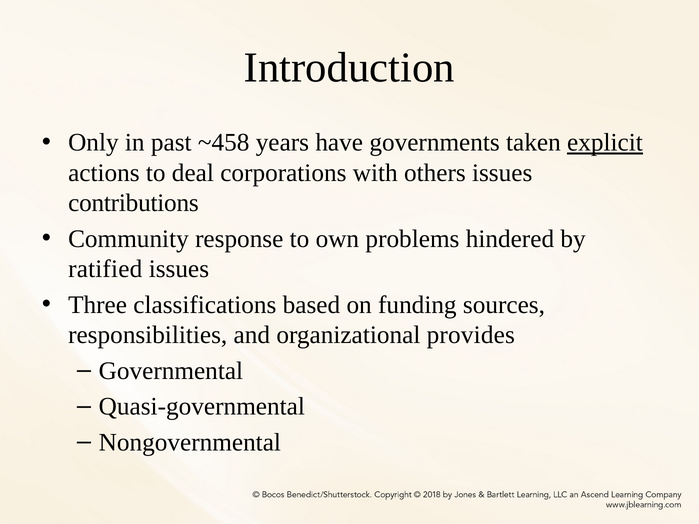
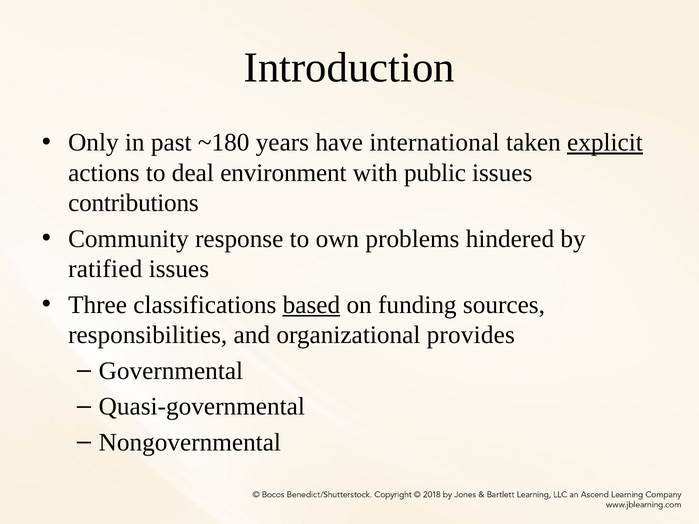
~458: ~458 -> ~180 (224, 143)
governments: governments -> international (434, 143)
corporations: corporations -> environment (283, 173)
others: others -> public (435, 173)
based underline: none -> present (311, 305)
